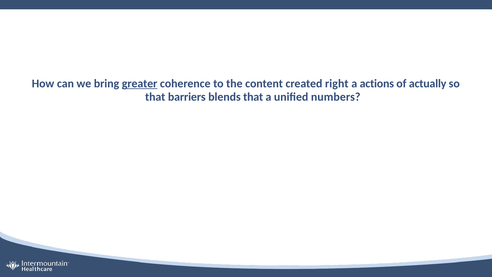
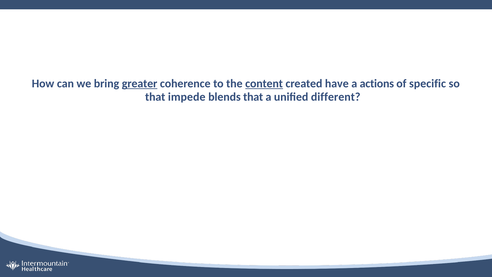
content underline: none -> present (264, 83)
right: right -> have (337, 83)
actually: actually -> specific (428, 83)
barriers: barriers -> impede (187, 97)
numbers: numbers -> different (336, 97)
